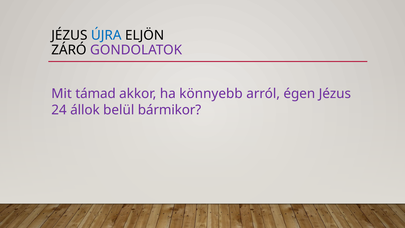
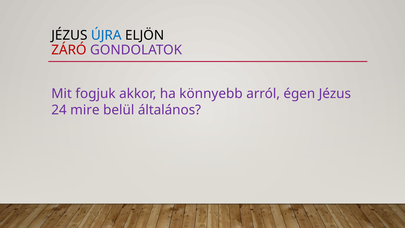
ZÁRÓ colour: black -> red (69, 50)
támad: támad -> fogjuk (95, 94)
állok: állok -> mire (85, 110)
bármikor: bármikor -> általános (169, 110)
